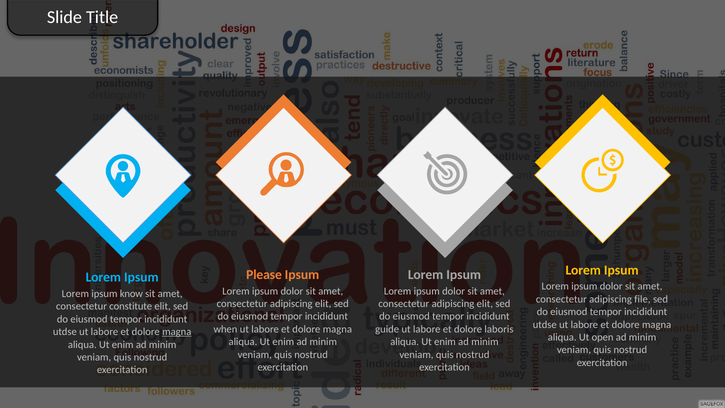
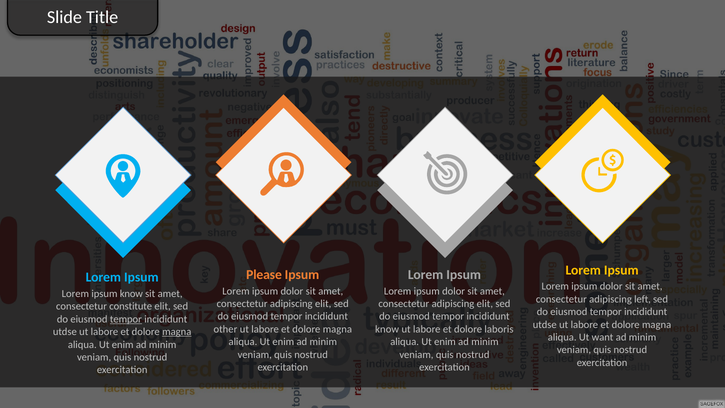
file: file -> left (643, 299)
tempor underline: none -> present (126, 319)
when: when -> other (225, 329)
guide: guide -> know (387, 329)
open: open -> want (603, 337)
